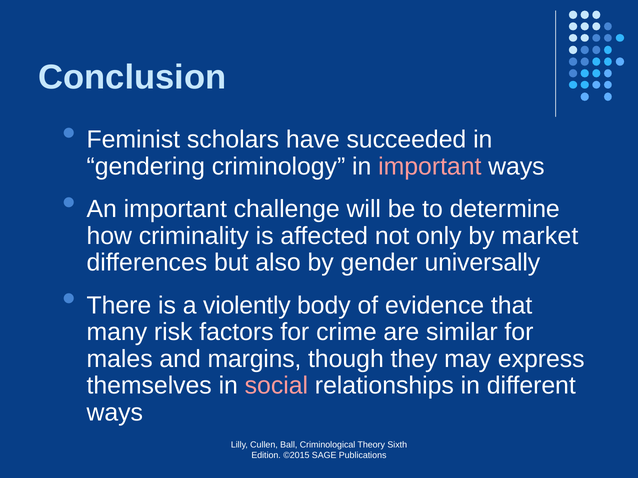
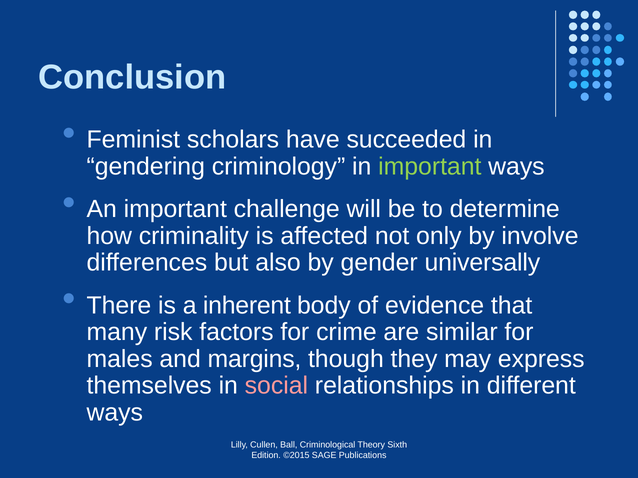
important colour: pink -> light green (430, 167)
market: market -> involve (540, 236)
violently: violently -> inherent (247, 306)
